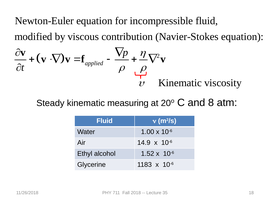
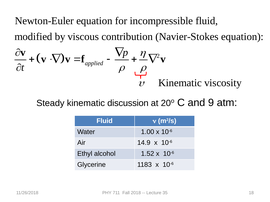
measuring: measuring -> discussion (128, 103)
8: 8 -> 9 (211, 103)
